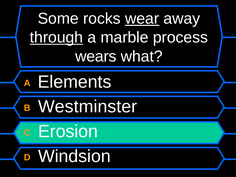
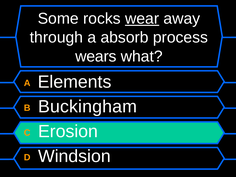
through underline: present -> none (56, 37)
marble: marble -> absorb (125, 37)
Westminster: Westminster -> Buckingham (88, 107)
